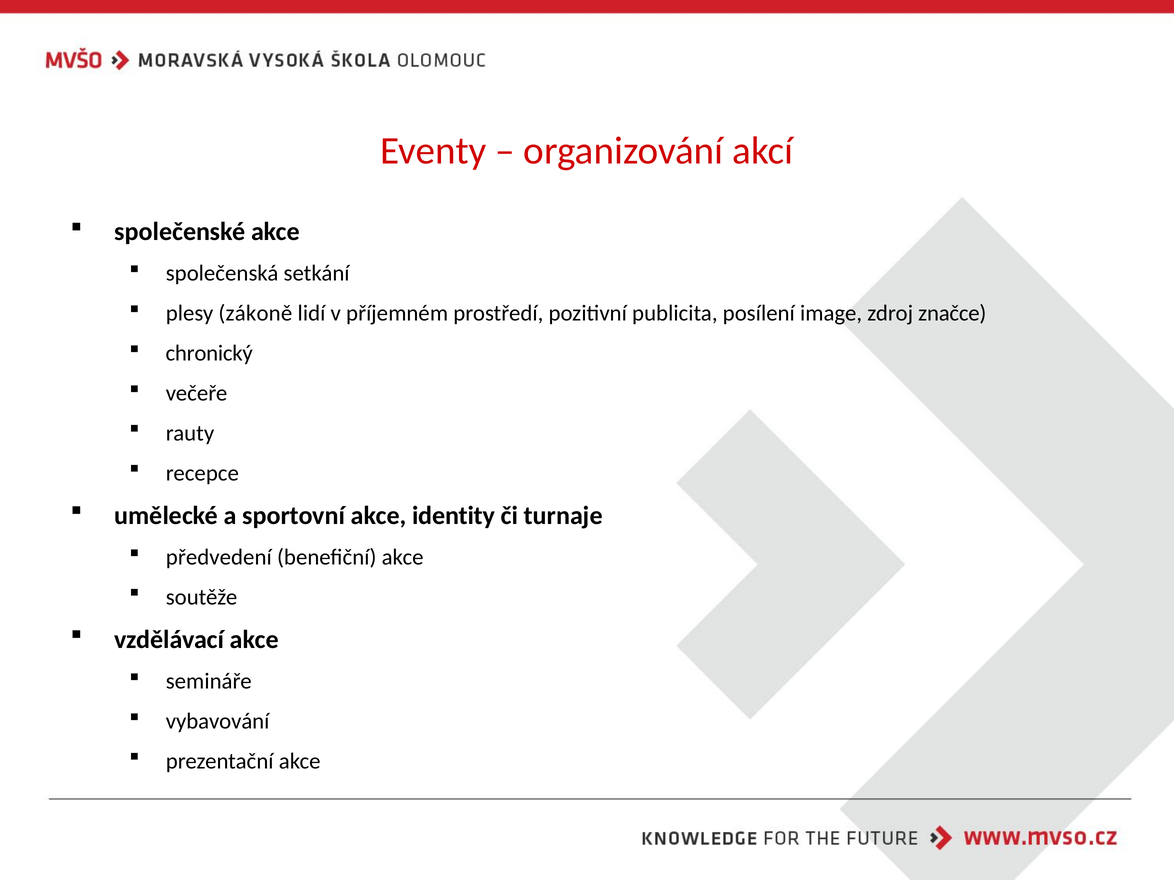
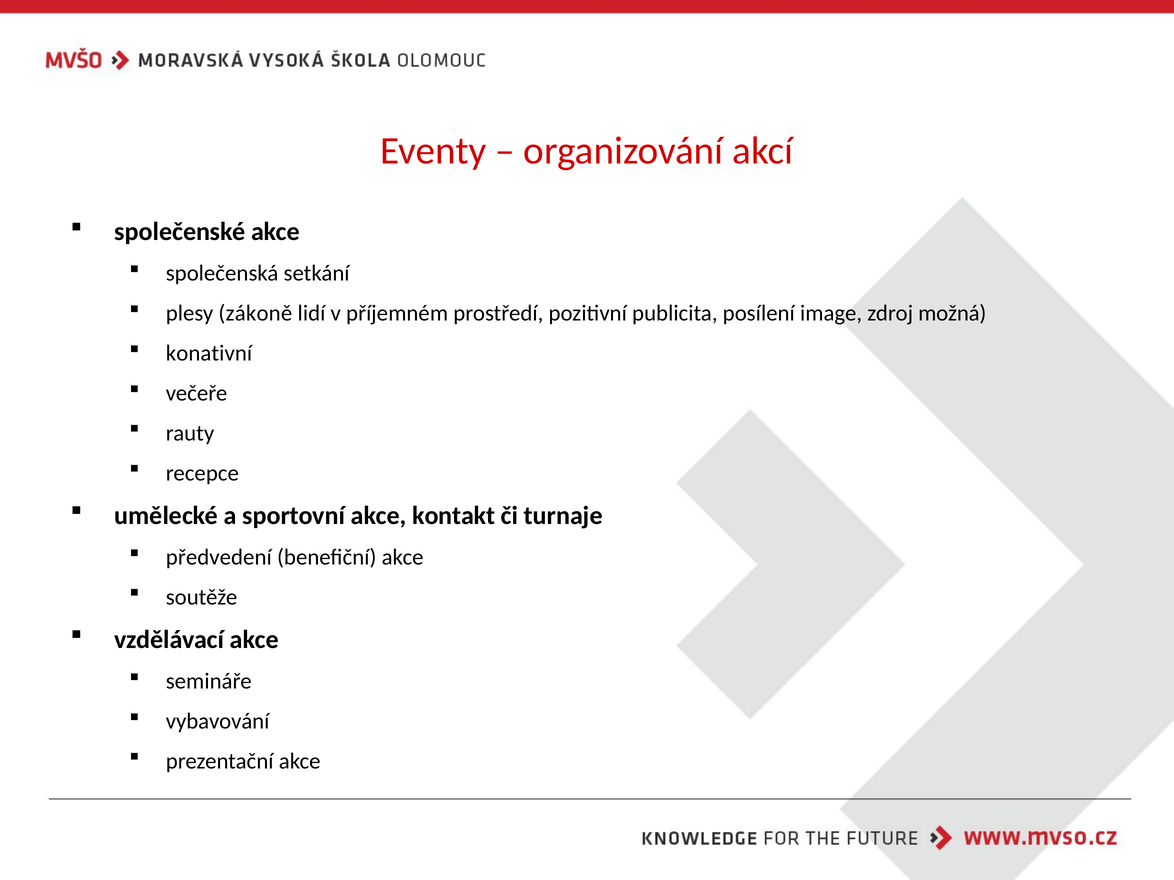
značce: značce -> možná (952, 314)
chronický: chronický -> konativní (209, 353)
identity: identity -> kontakt (454, 516)
